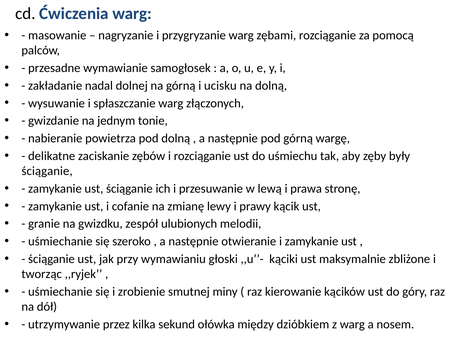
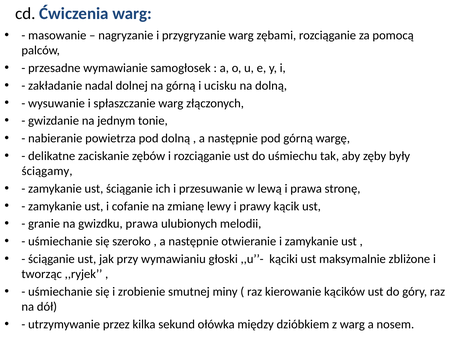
ściąganie: ściąganie -> ściągamy (47, 171)
gwizdku zespół: zespół -> prawa (142, 224)
